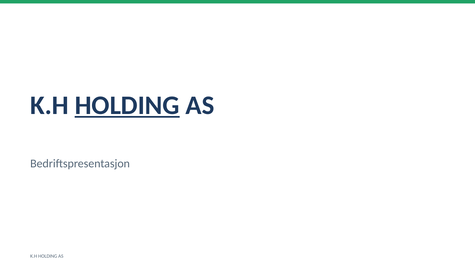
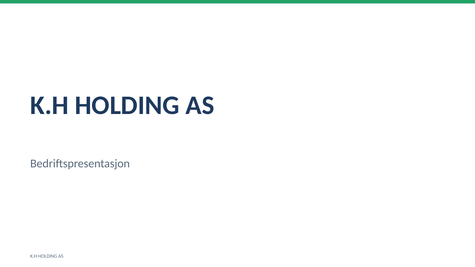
HOLDING underline: present -> none (127, 105)
